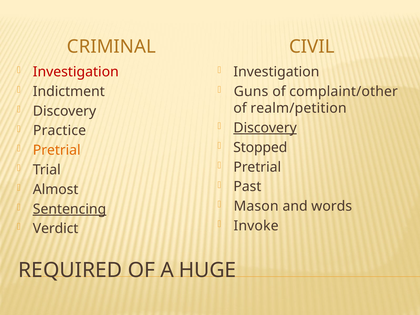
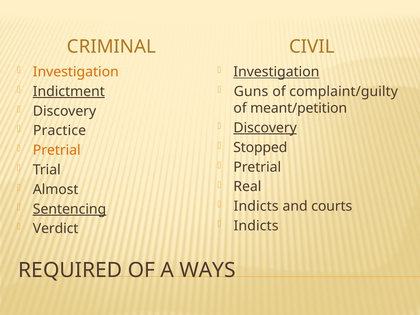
Investigation colour: red -> orange (76, 72)
Investigation underline: none -> present (276, 72)
Indictment underline: none -> present (69, 91)
complaint/other: complaint/other -> complaint/guilty (344, 91)
realm/petition: realm/petition -> meant/petition (299, 108)
Past: Past -> Real (247, 187)
Mason: Mason -> Indicts (256, 206)
words: words -> courts (332, 206)
Invoke: Invoke -> Indicts (256, 226)
HUGE: HUGE -> WAYS (207, 270)
